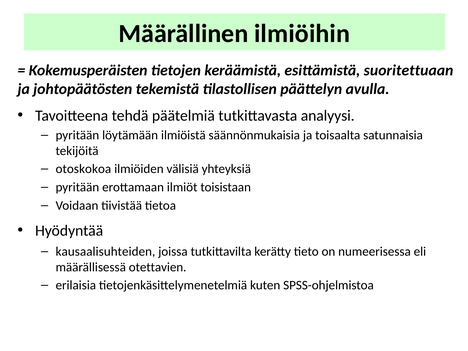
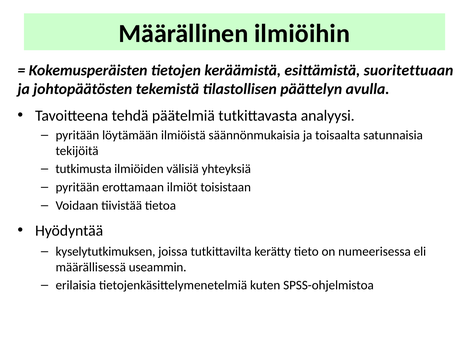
otoskokoa: otoskokoa -> tutkimusta (83, 169)
kausaalisuhteiden: kausaalisuhteiden -> kyselytutkimuksen (106, 252)
otettavien: otettavien -> useammin (158, 267)
